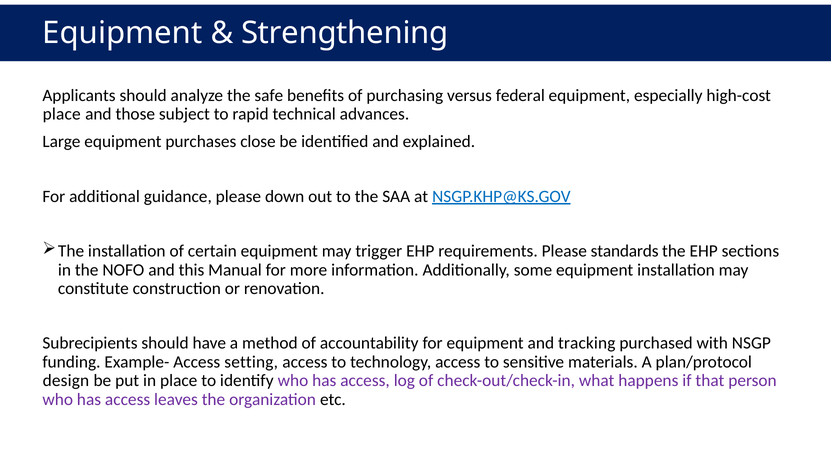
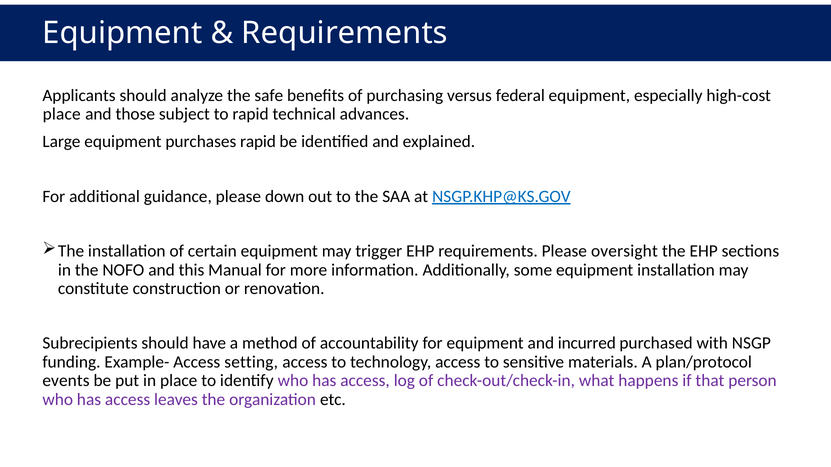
Strengthening: Strengthening -> Requirements (345, 33)
purchases close: close -> rapid (258, 142)
standards: standards -> oversight (624, 251)
tracking: tracking -> incurred (587, 344)
design: design -> events (66, 381)
